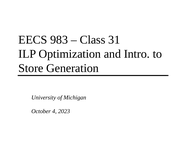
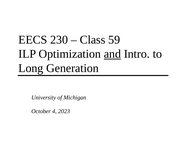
983: 983 -> 230 (59, 40)
31: 31 -> 59 (114, 40)
and underline: none -> present (112, 54)
Store: Store -> Long (31, 68)
